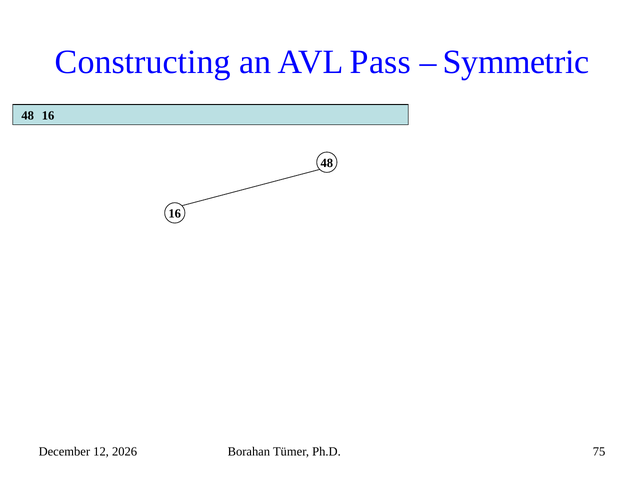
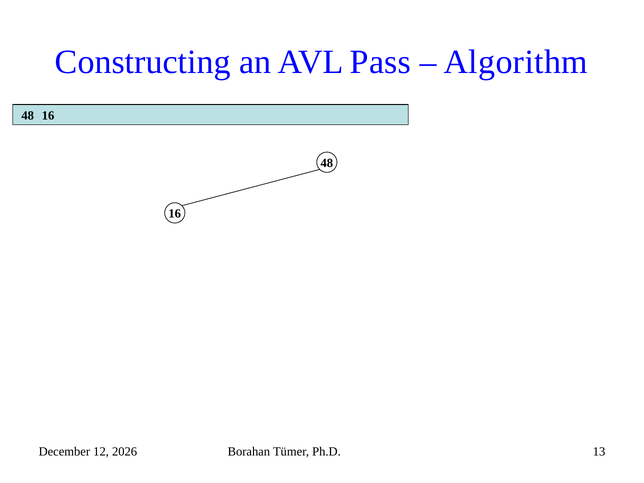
Symmetric: Symmetric -> Algorithm (516, 62)
75: 75 -> 13 (599, 451)
